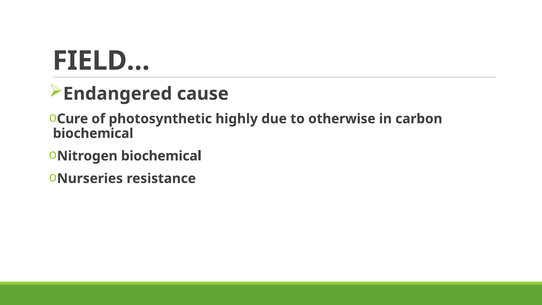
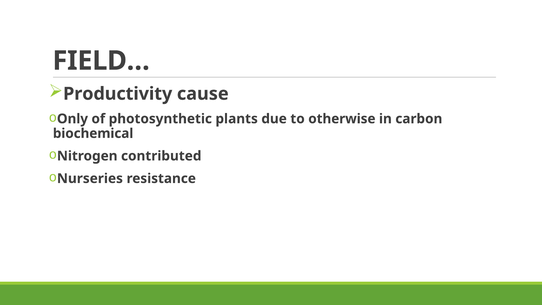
Endangered: Endangered -> Productivity (118, 94)
Cure: Cure -> Only (72, 119)
highly: highly -> plants (237, 119)
Nitrogen biochemical: biochemical -> contributed (161, 156)
